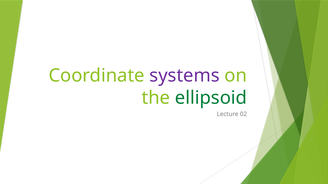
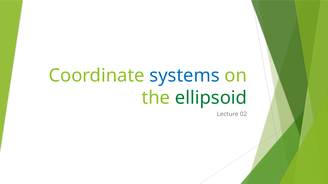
systems colour: purple -> blue (185, 76)
